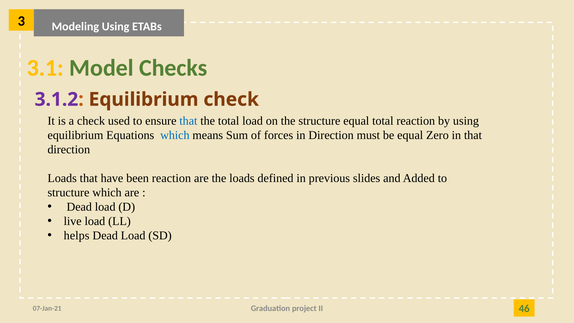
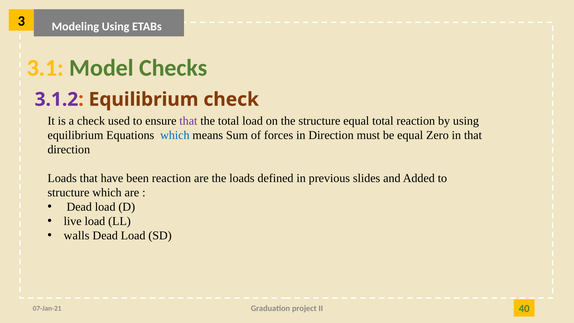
that colour: blue -> purple (188, 121)
helps: helps -> walls (77, 236)
46: 46 -> 40 (524, 308)
